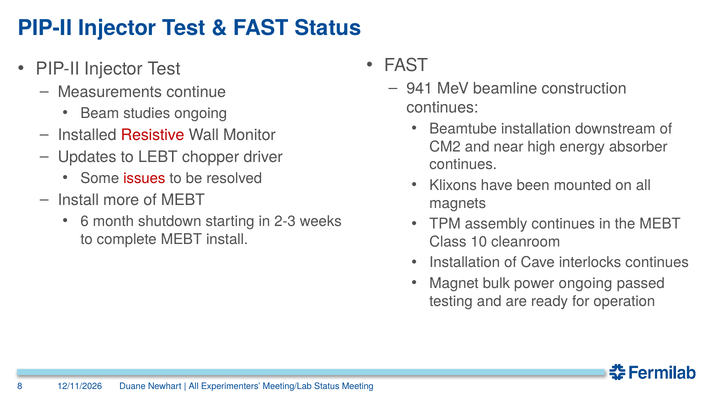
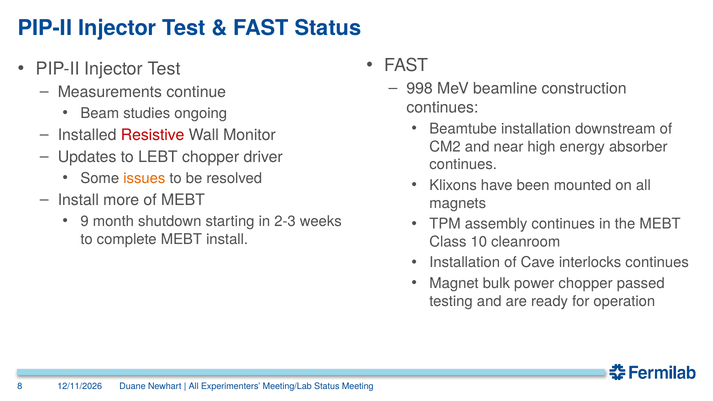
941: 941 -> 998 (420, 89)
issues colour: red -> orange (144, 178)
6: 6 -> 9 (85, 221)
power ongoing: ongoing -> chopper (586, 283)
